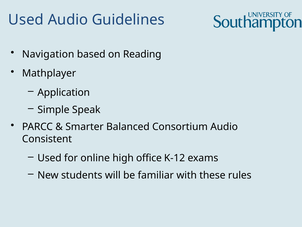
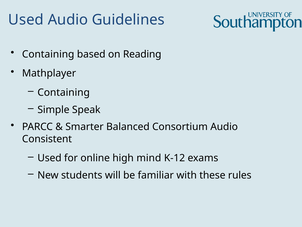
Navigation: Navigation -> Containing (48, 54)
Application: Application -> Containing (64, 92)
office: office -> mind (149, 158)
